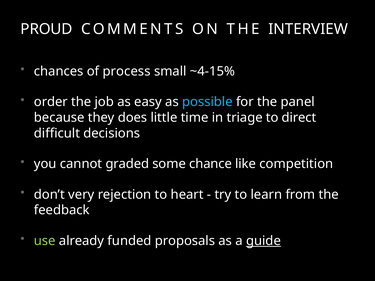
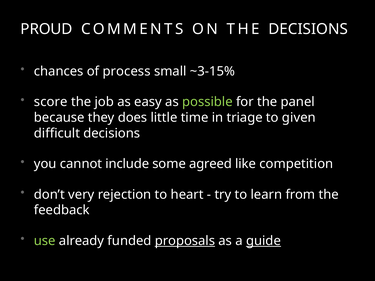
THE INTERVIEW: INTERVIEW -> DECISIONS (308, 29)
~4-15%: ~4-15% -> ~3-15% (212, 71)
order: order -> score (51, 102)
possible colour: light blue -> light green (207, 102)
direct: direct -> given (299, 118)
graded: graded -> include (127, 164)
chance: chance -> agreed (211, 164)
proposals underline: none -> present (185, 241)
